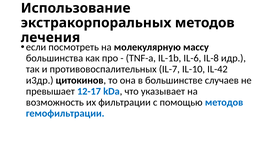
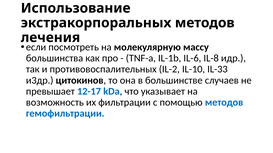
IL-7: IL-7 -> IL-2 (169, 69)
IL-42: IL-42 -> IL-33 (217, 69)
